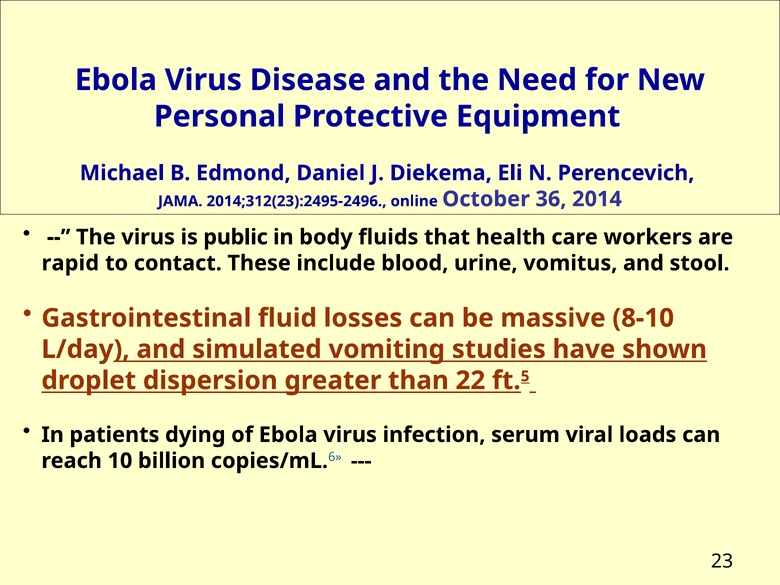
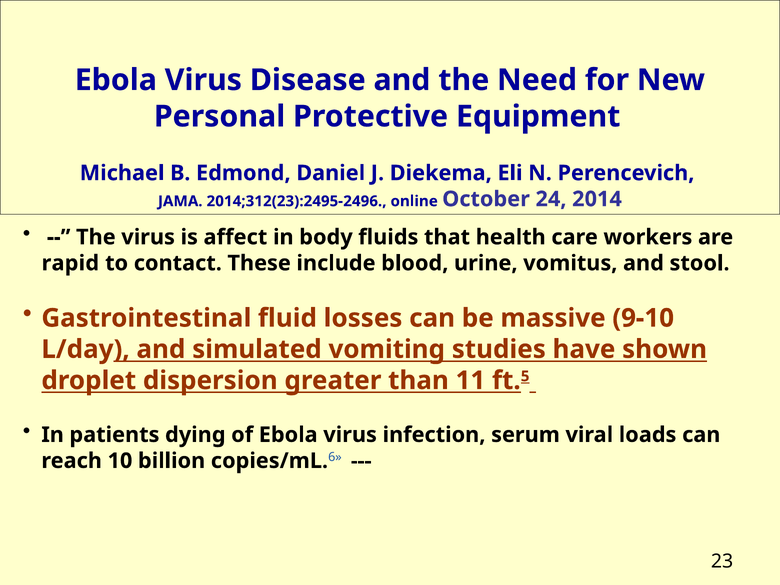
36: 36 -> 24 (551, 199)
public: public -> affect (235, 237)
8-10: 8-10 -> 9-10 (643, 318)
22: 22 -> 11 (470, 380)
